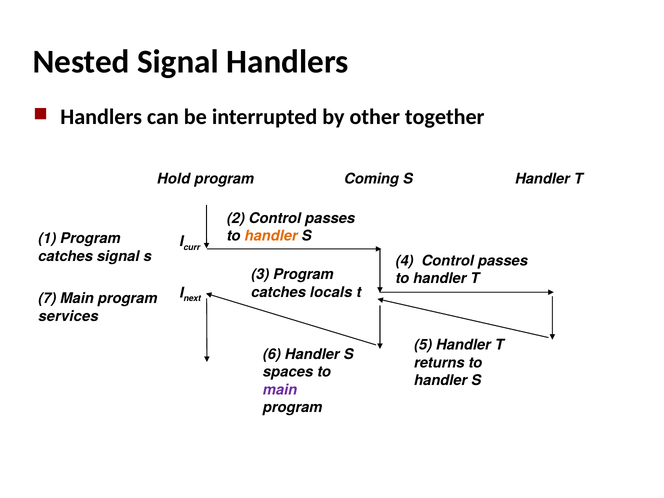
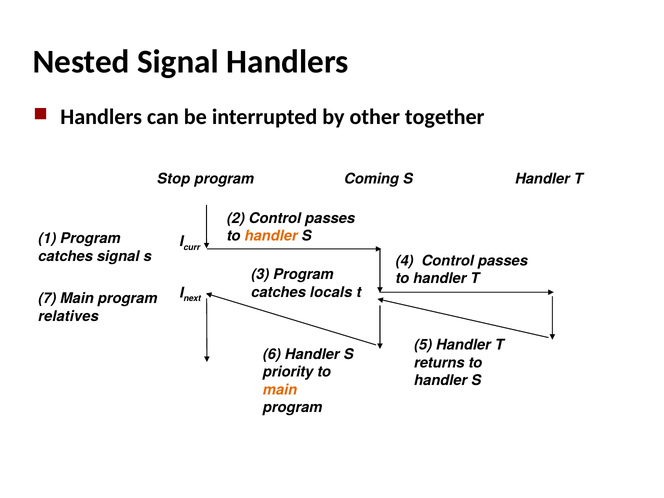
Hold: Hold -> Stop (174, 179)
services: services -> relatives (68, 316)
spaces: spaces -> priority (288, 372)
main colour: purple -> orange (280, 390)
